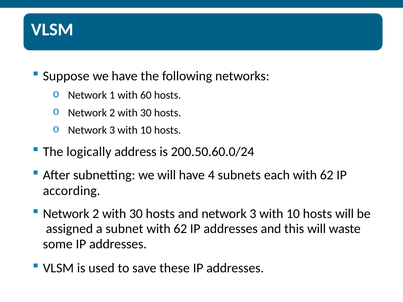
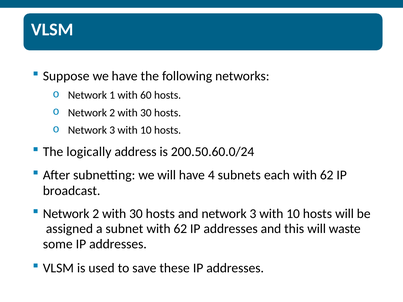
according: according -> broadcast (72, 191)
